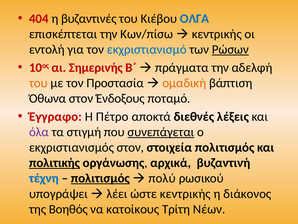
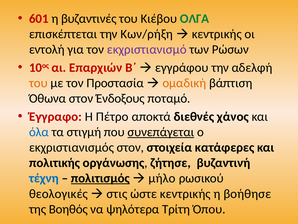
404: 404 -> 601 (39, 19)
ΟΛΓΑ colour: blue -> green (195, 19)
Κων/πίσω: Κων/πίσω -> Κων/ρήξη (147, 34)
εκχριστιανισμό colour: blue -> purple (147, 49)
Ρώσων underline: present -> none (230, 49)
Σημερινής: Σημερινής -> Επαρχιών (96, 67)
πράγματα: πράγματα -> εγγράφου (182, 67)
λέξεις: λέξεις -> χάνος (233, 116)
όλα colour: purple -> blue (39, 132)
στοιχεία πολιτισμός: πολιτισμός -> κατάφερες (225, 147)
πολιτικής underline: present -> none (54, 163)
αρχικά: αρχικά -> ζήτησε (171, 163)
πολύ: πολύ -> μήλο (162, 178)
υπογράψει: υπογράψει -> θεολογικές (58, 193)
λέει: λέει -> στις (117, 193)
διάκονος: διάκονος -> βοήθησε (247, 193)
κατοίκους: κατοίκους -> ψηλότερα (133, 209)
Νέων: Νέων -> Όπου (209, 209)
